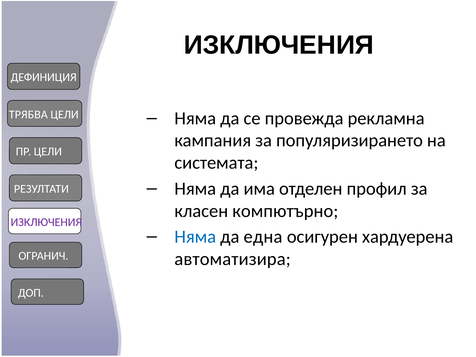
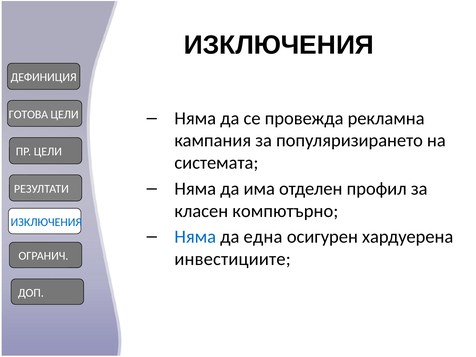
ТРЯБВА: ТРЯБВА -> ГОТОВА (28, 114)
ИЗКЛЮЧЕНИЯ colour: purple -> blue (46, 222)
автоматизира: автоматизира -> инвестициите (233, 259)
